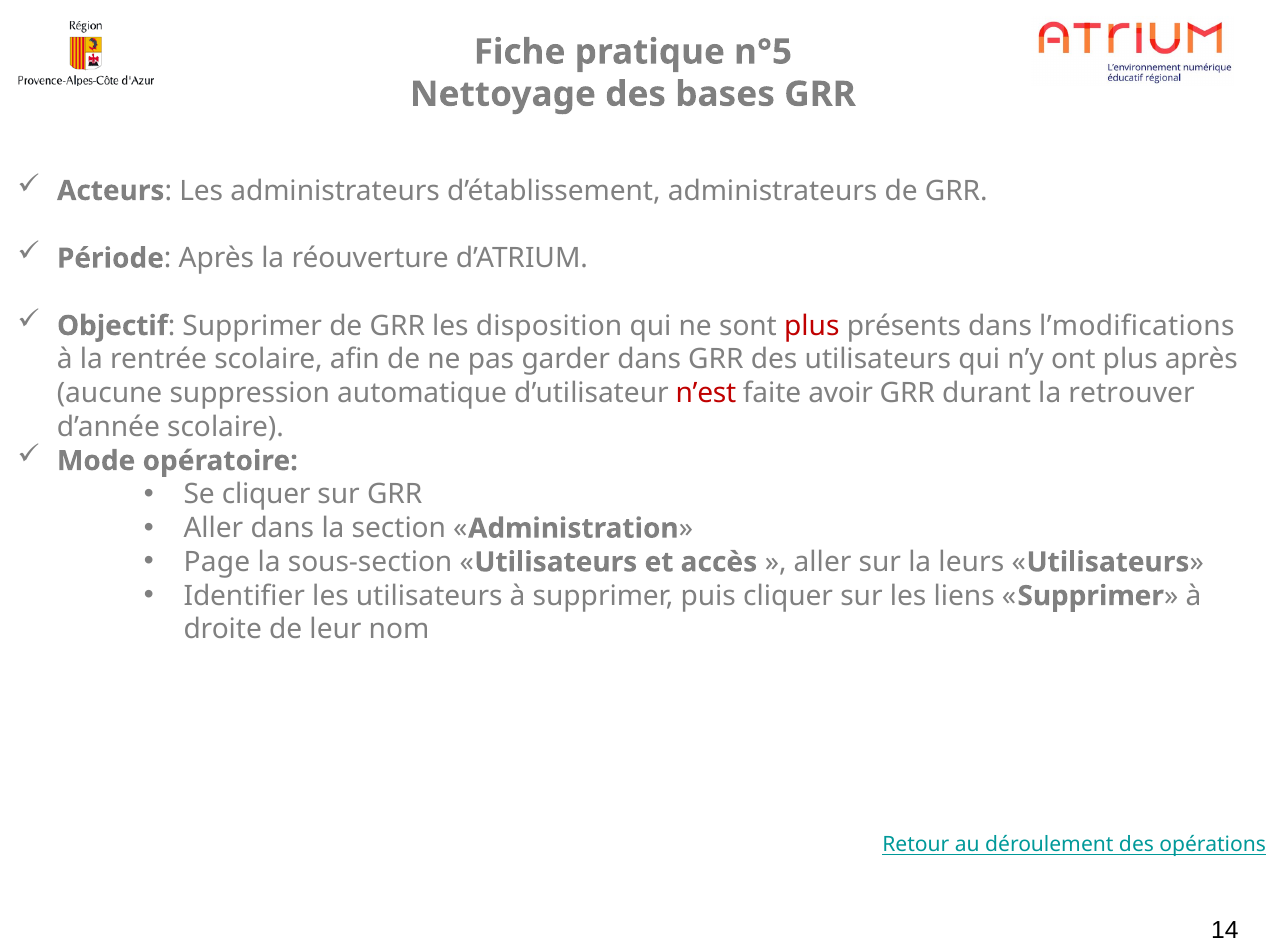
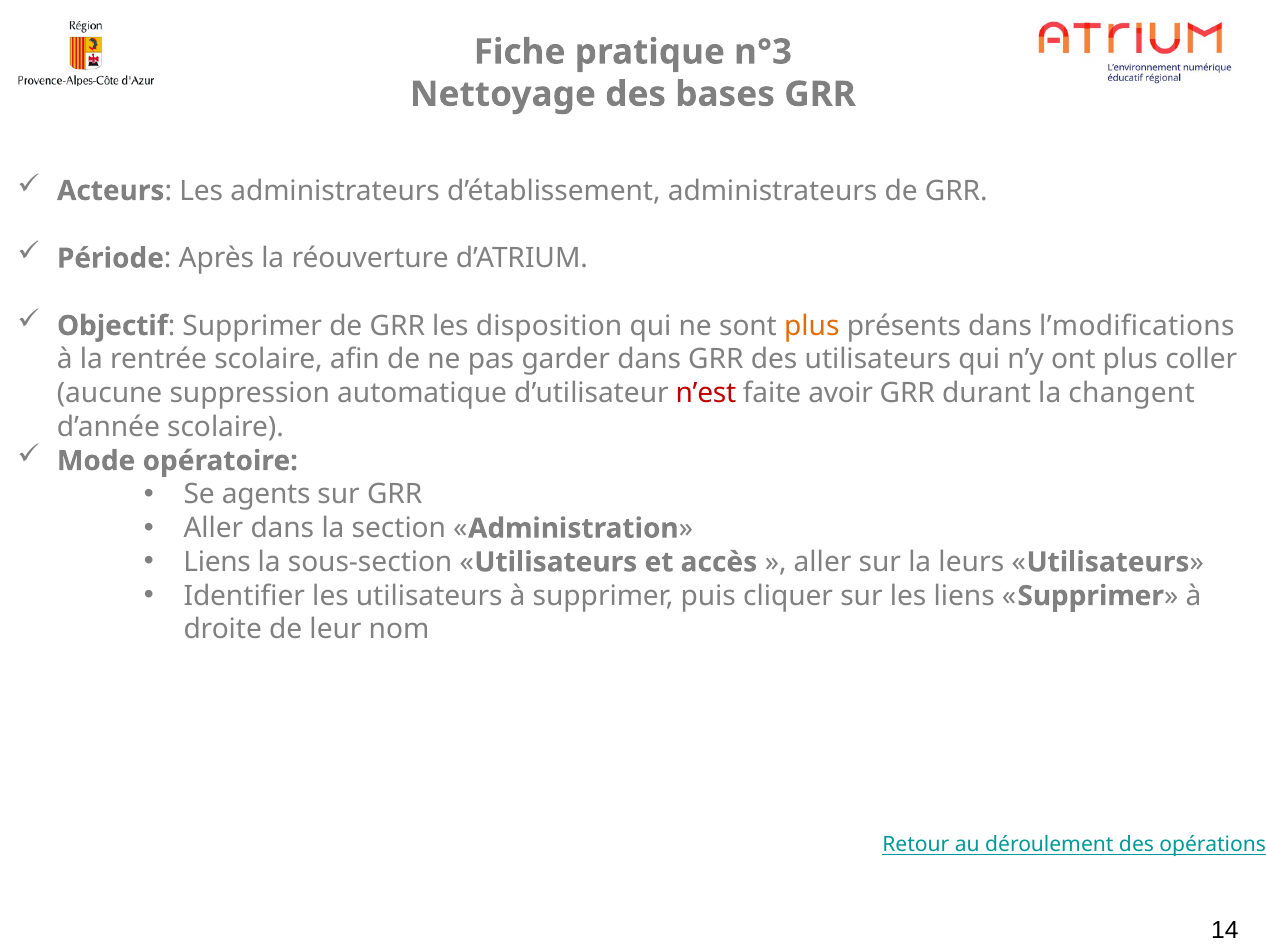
n°5: n°5 -> n°3 (763, 52)
plus colour: red -> orange (812, 326)
plus après: après -> coller (1201, 359)
retrouver: retrouver -> changent (1132, 393)
Se cliquer: cliquer -> agents (266, 494)
Page: Page -> Liens (217, 562)
